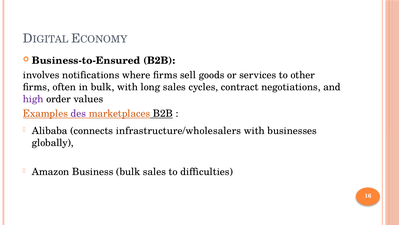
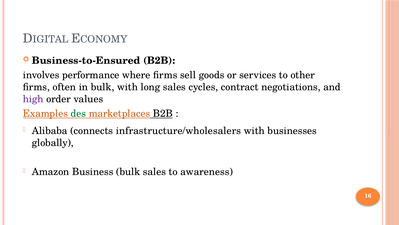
notifications: notifications -> performance (91, 75)
des colour: purple -> green (78, 113)
difficulties: difficulties -> awareness (207, 171)
